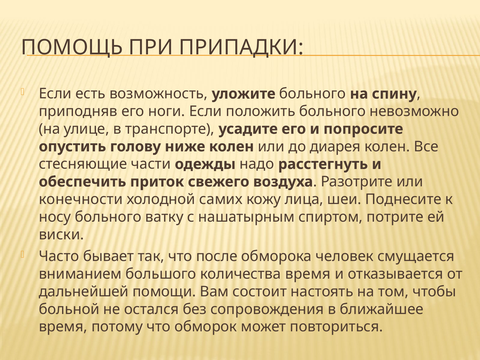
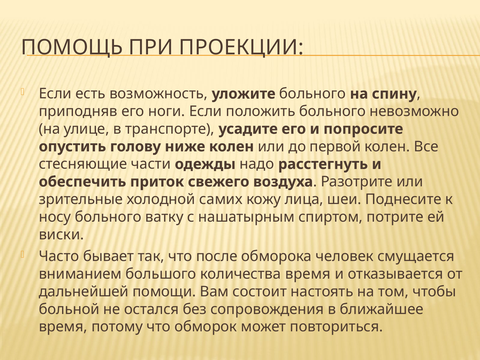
ПРИПАДКИ: ПРИПАДКИ -> ПРОЕКЦИИ (241, 47)
диарея: диарея -> первой (335, 147)
конечности: конечности -> зрительные (81, 199)
